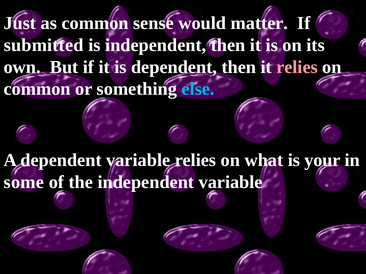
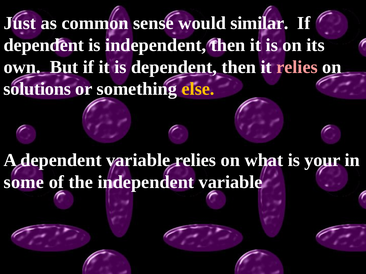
matter: matter -> similar (259, 23)
submitted: submitted -> dependent (44, 45)
common: common -> solutions (37, 89)
else colour: light blue -> yellow (198, 89)
